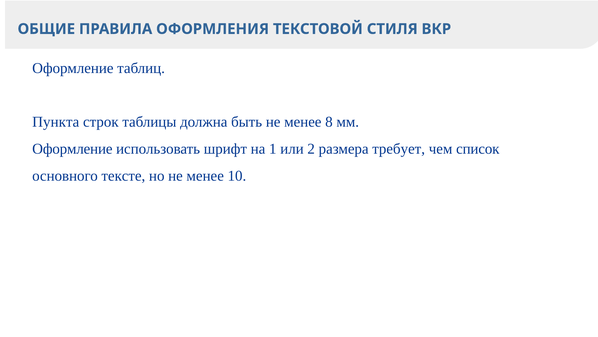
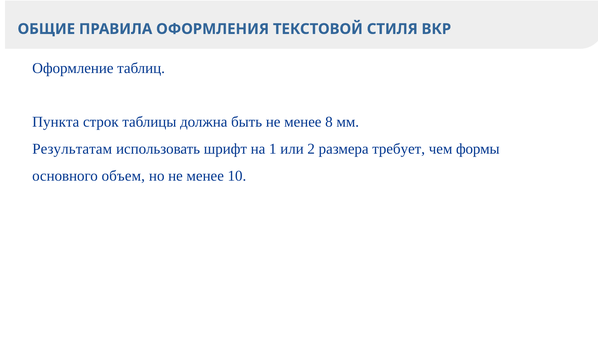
Оформление: Оформление -> Результатам (72, 149)
список: список -> формы (478, 149)
тексте: тексте -> объем (123, 176)
